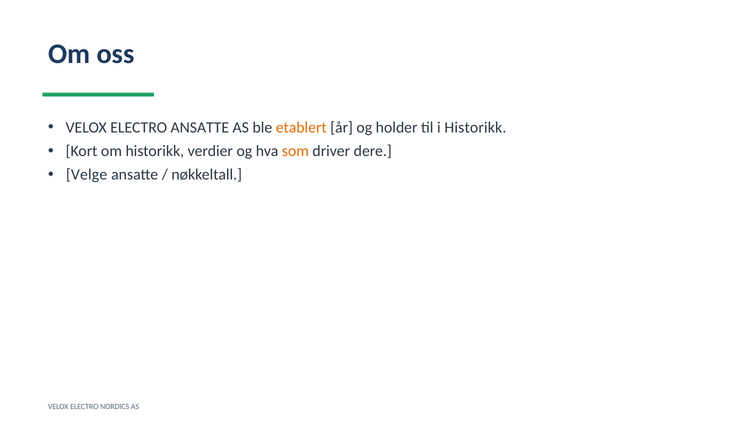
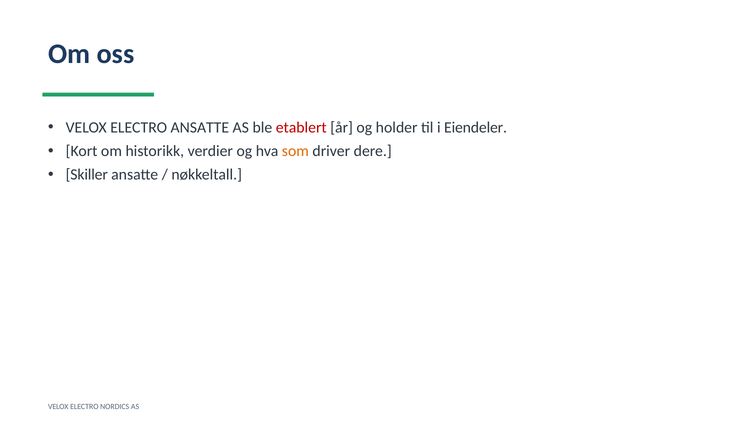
etablert colour: orange -> red (301, 128)
i Historikk: Historikk -> Eiendeler (476, 128)
Velge: Velge -> Skiller (87, 175)
